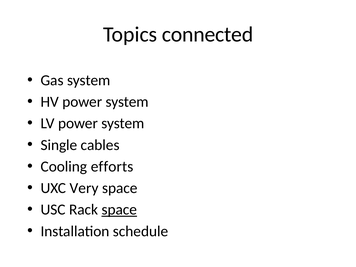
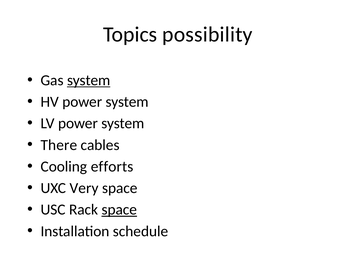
connected: connected -> possibility (207, 34)
system underline: none -> present (89, 80)
Single: Single -> There (59, 145)
